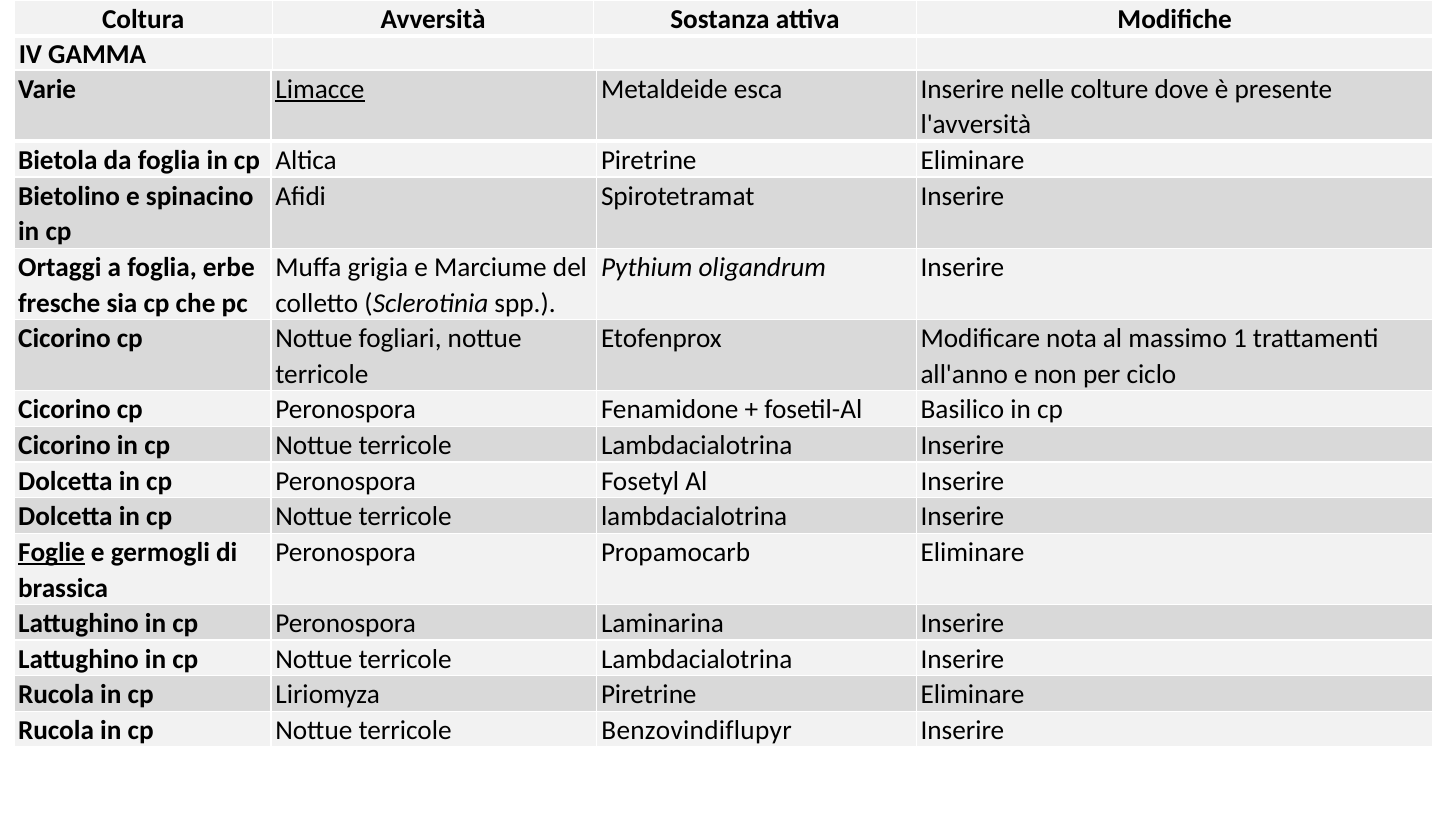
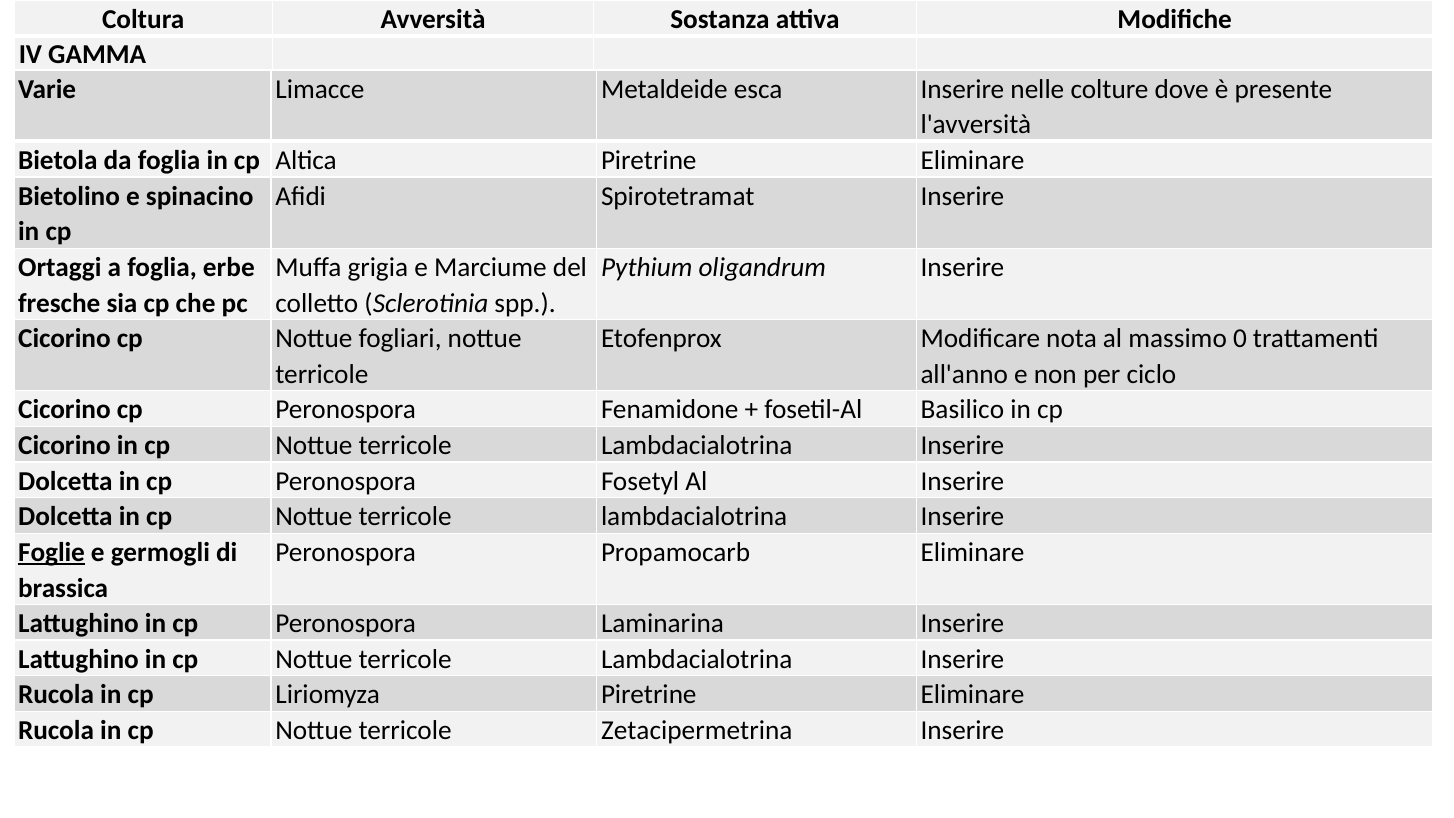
Limacce underline: present -> none (320, 89)
1: 1 -> 0 (1240, 339)
Benzovindiflupyr: Benzovindiflupyr -> Zetacipermetrina (697, 731)
